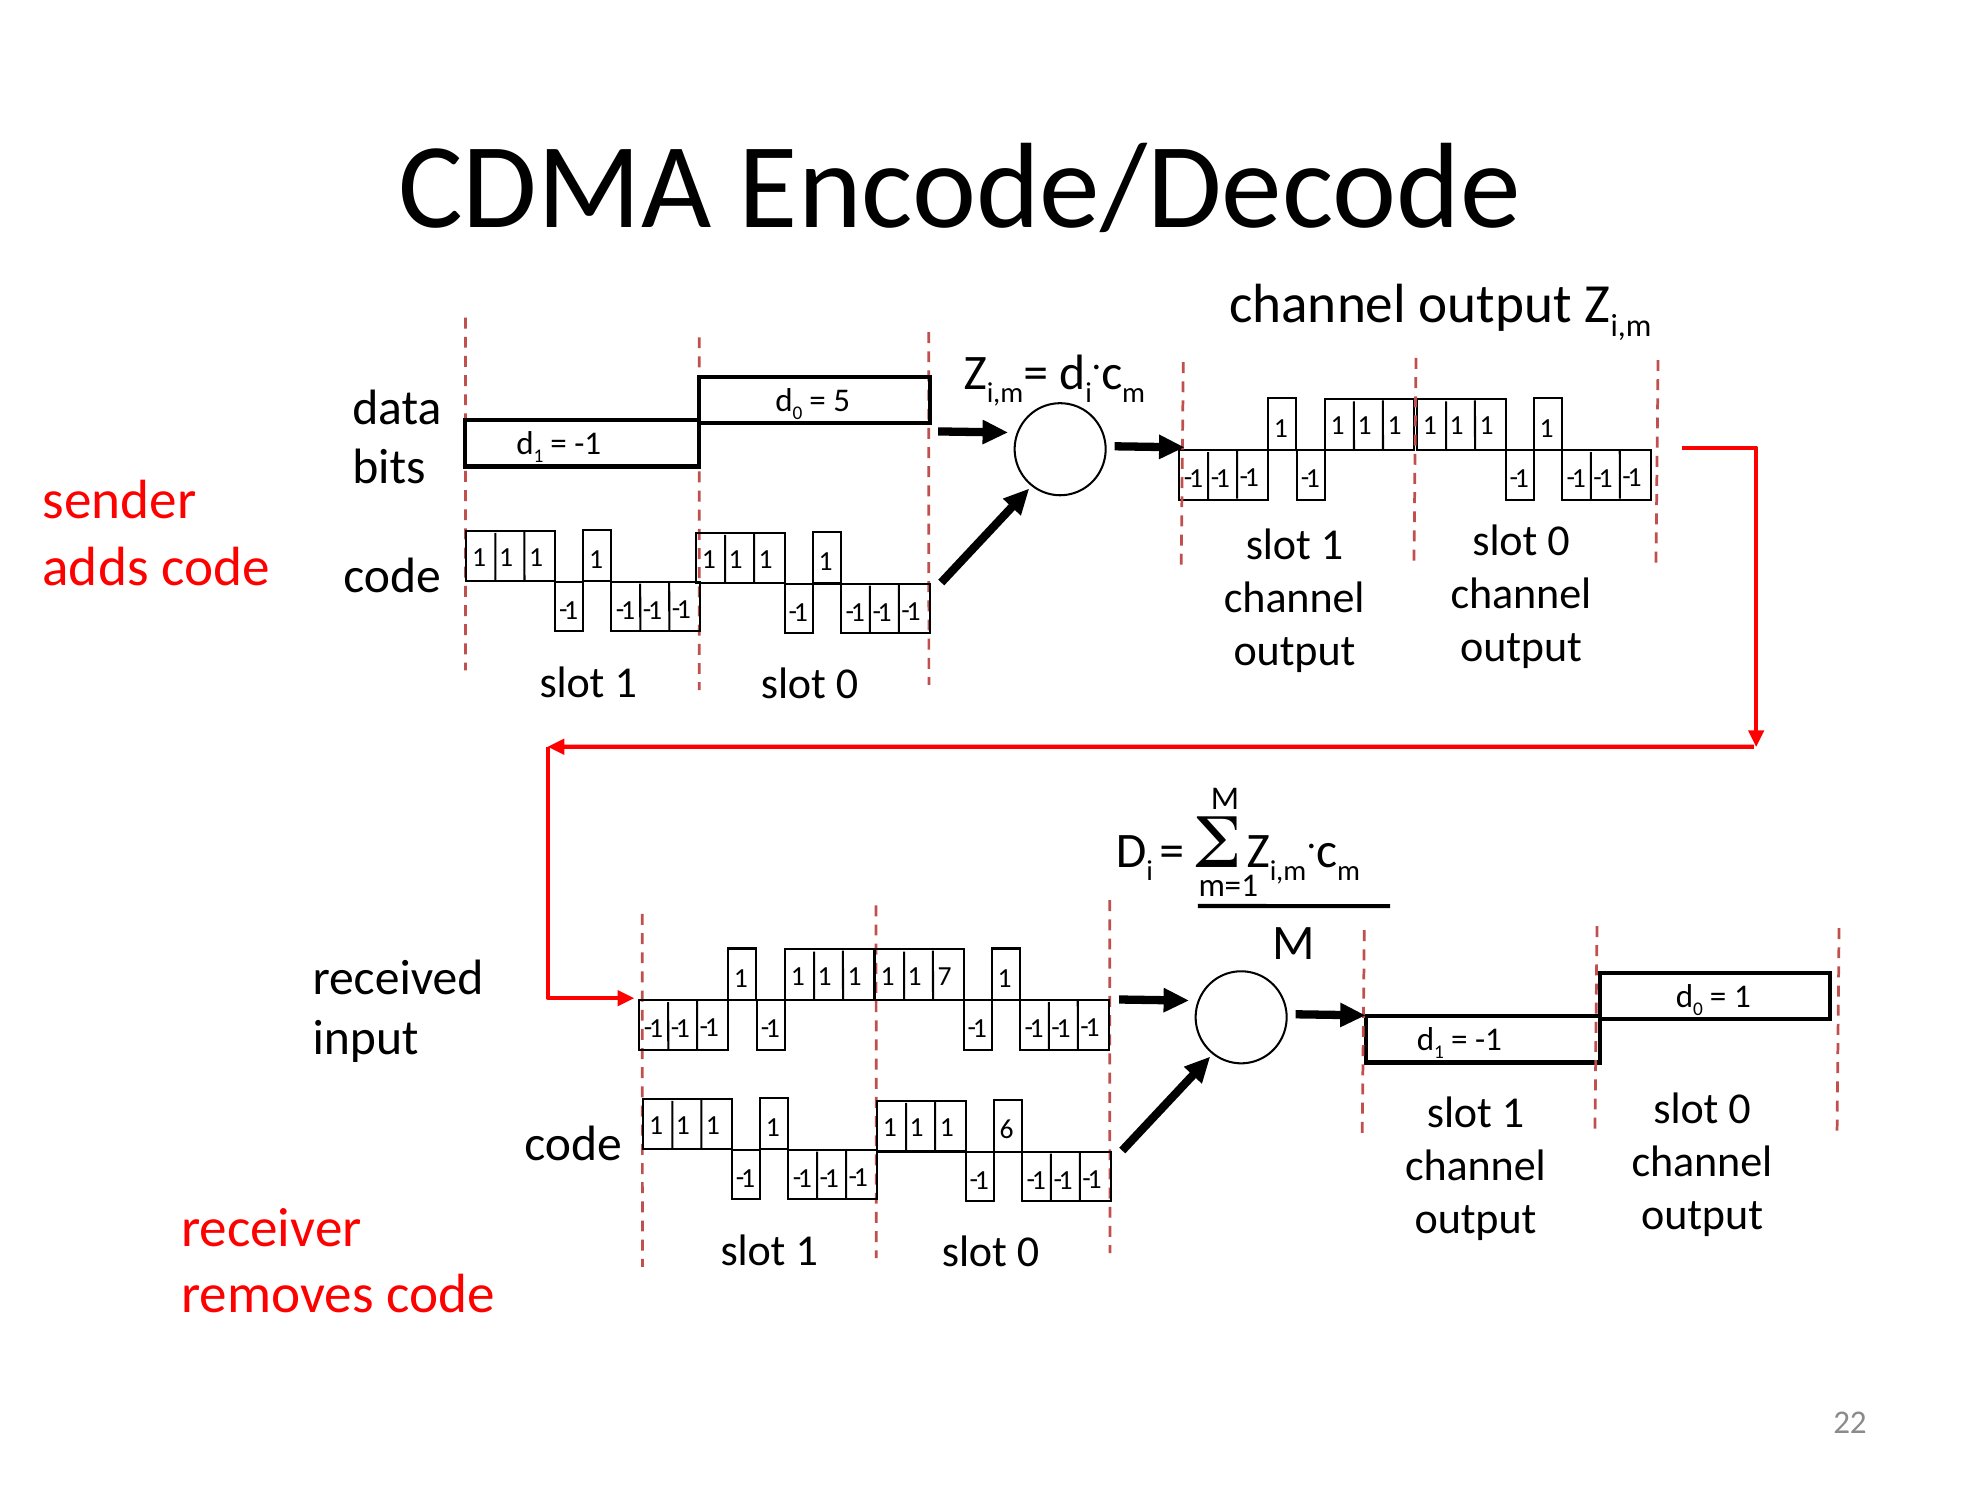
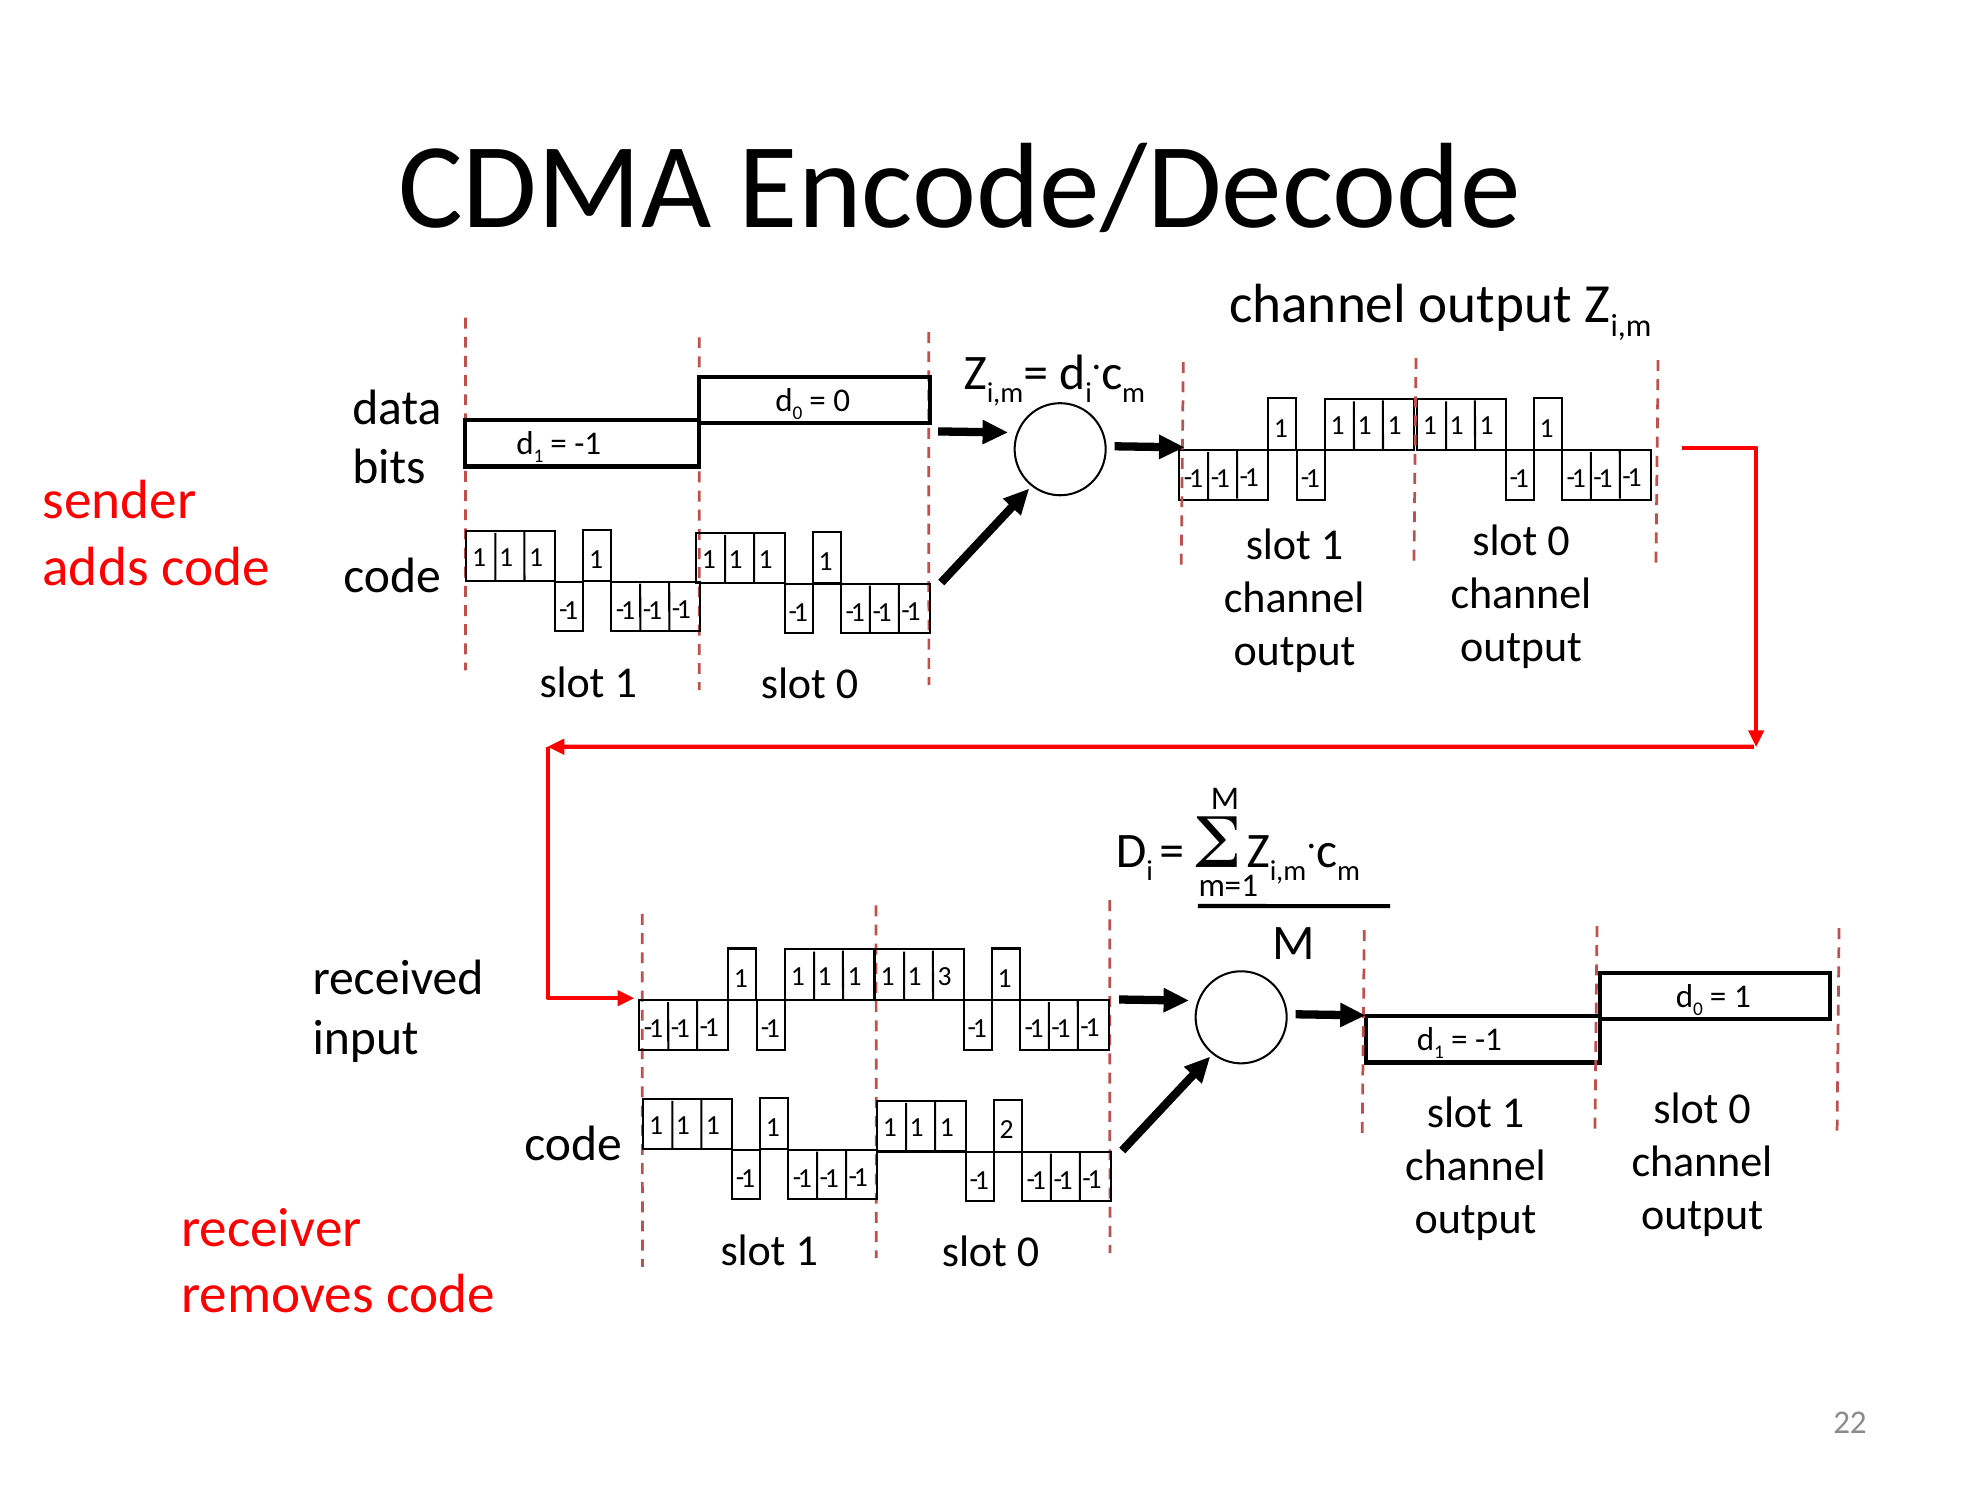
5: 5 -> 0 (842, 400)
7: 7 -> 3 (945, 976)
6: 6 -> 2 (1007, 1129)
